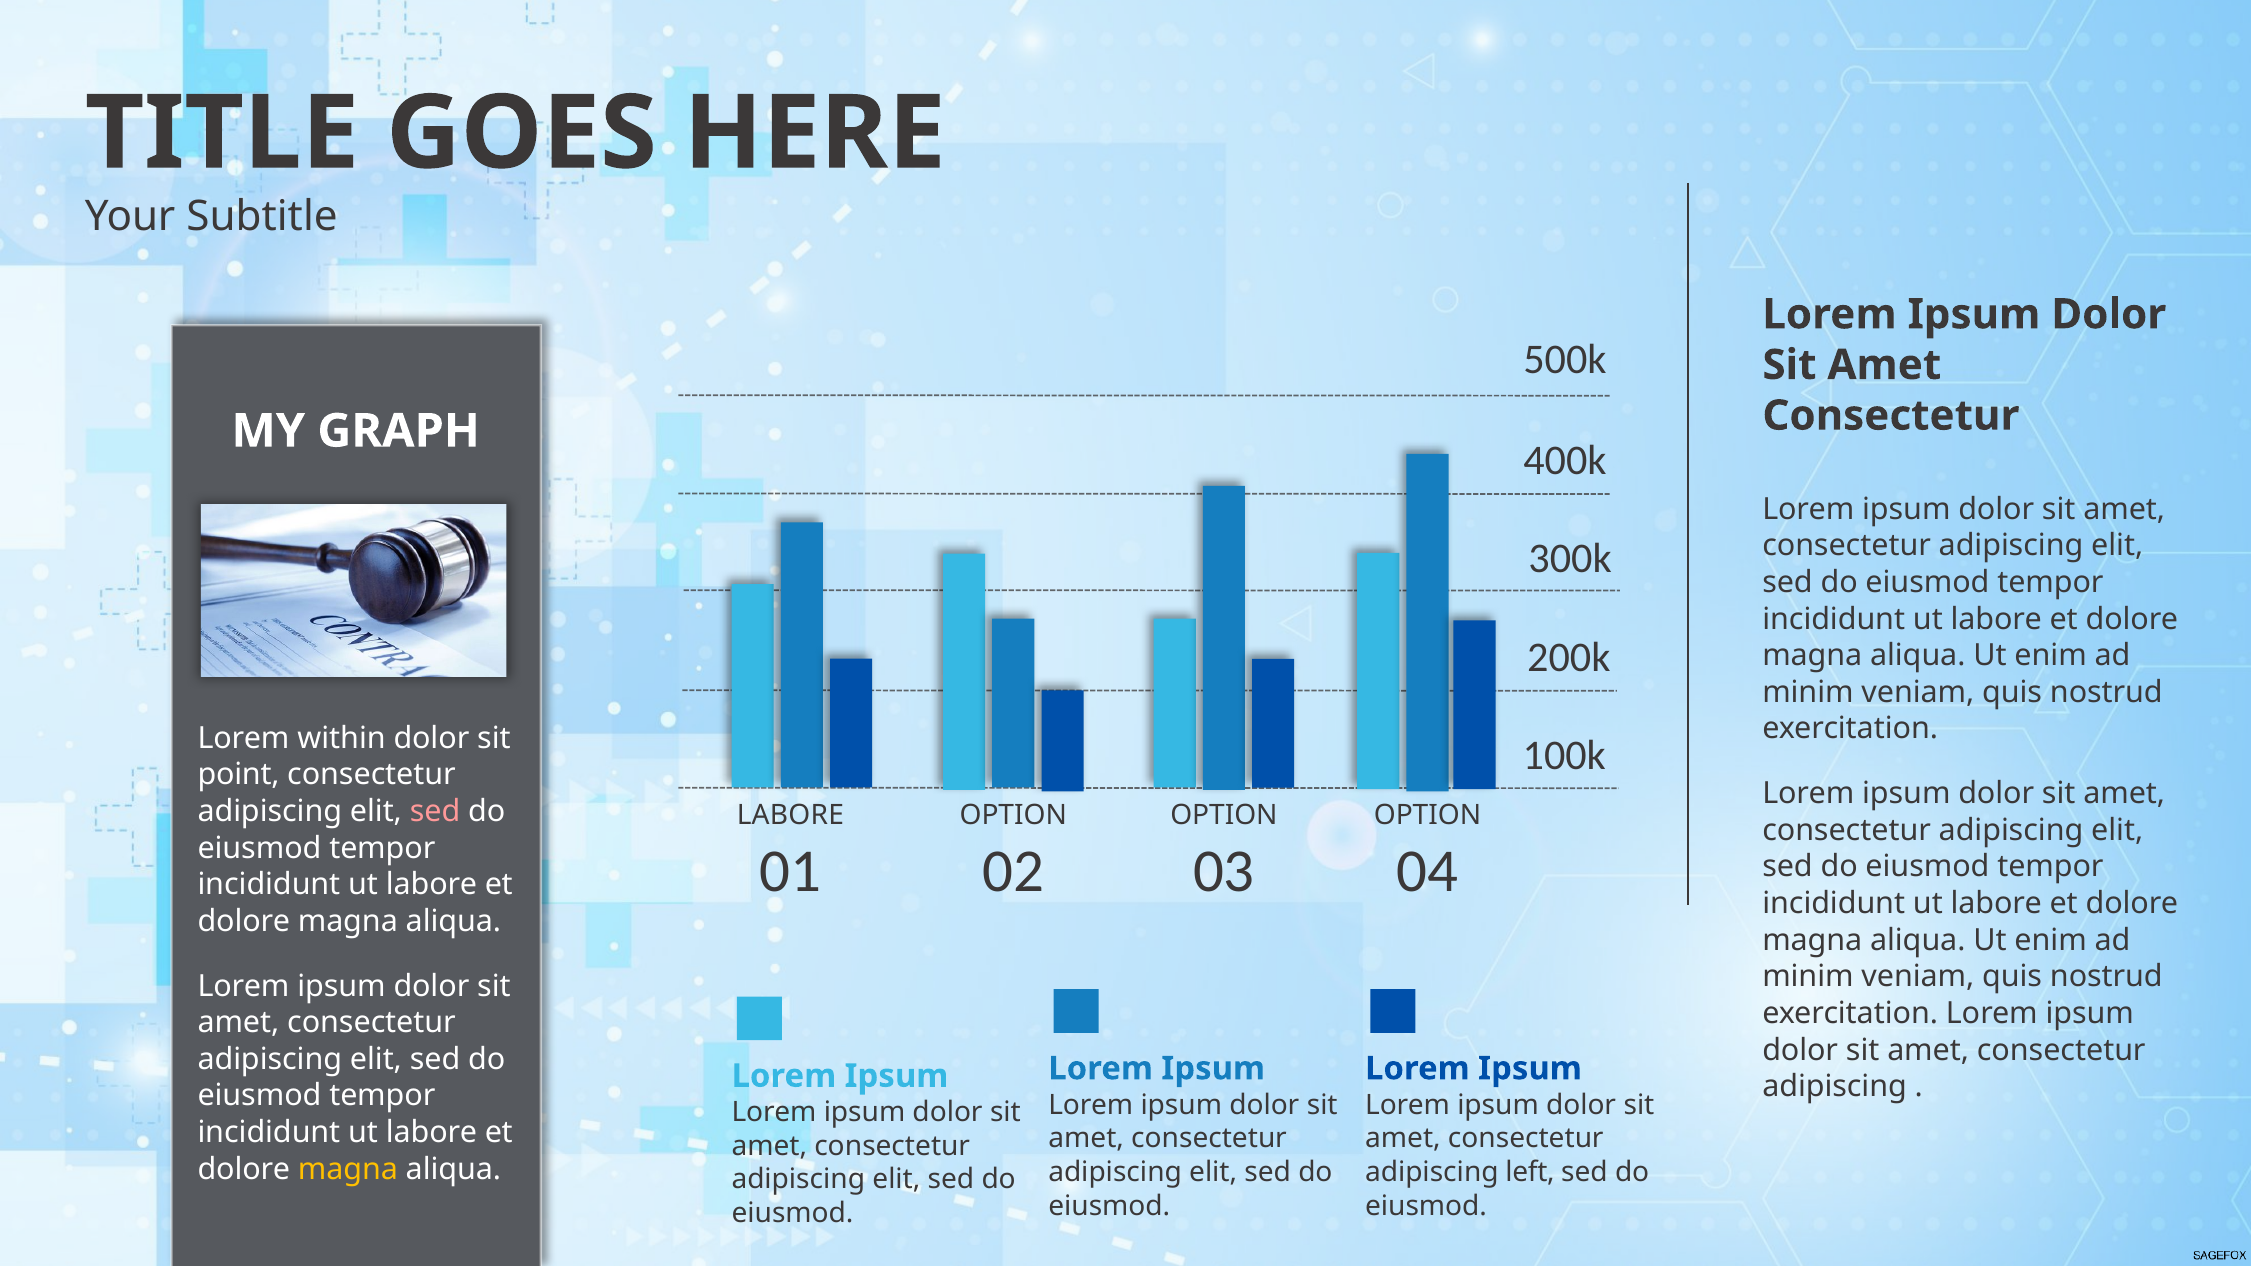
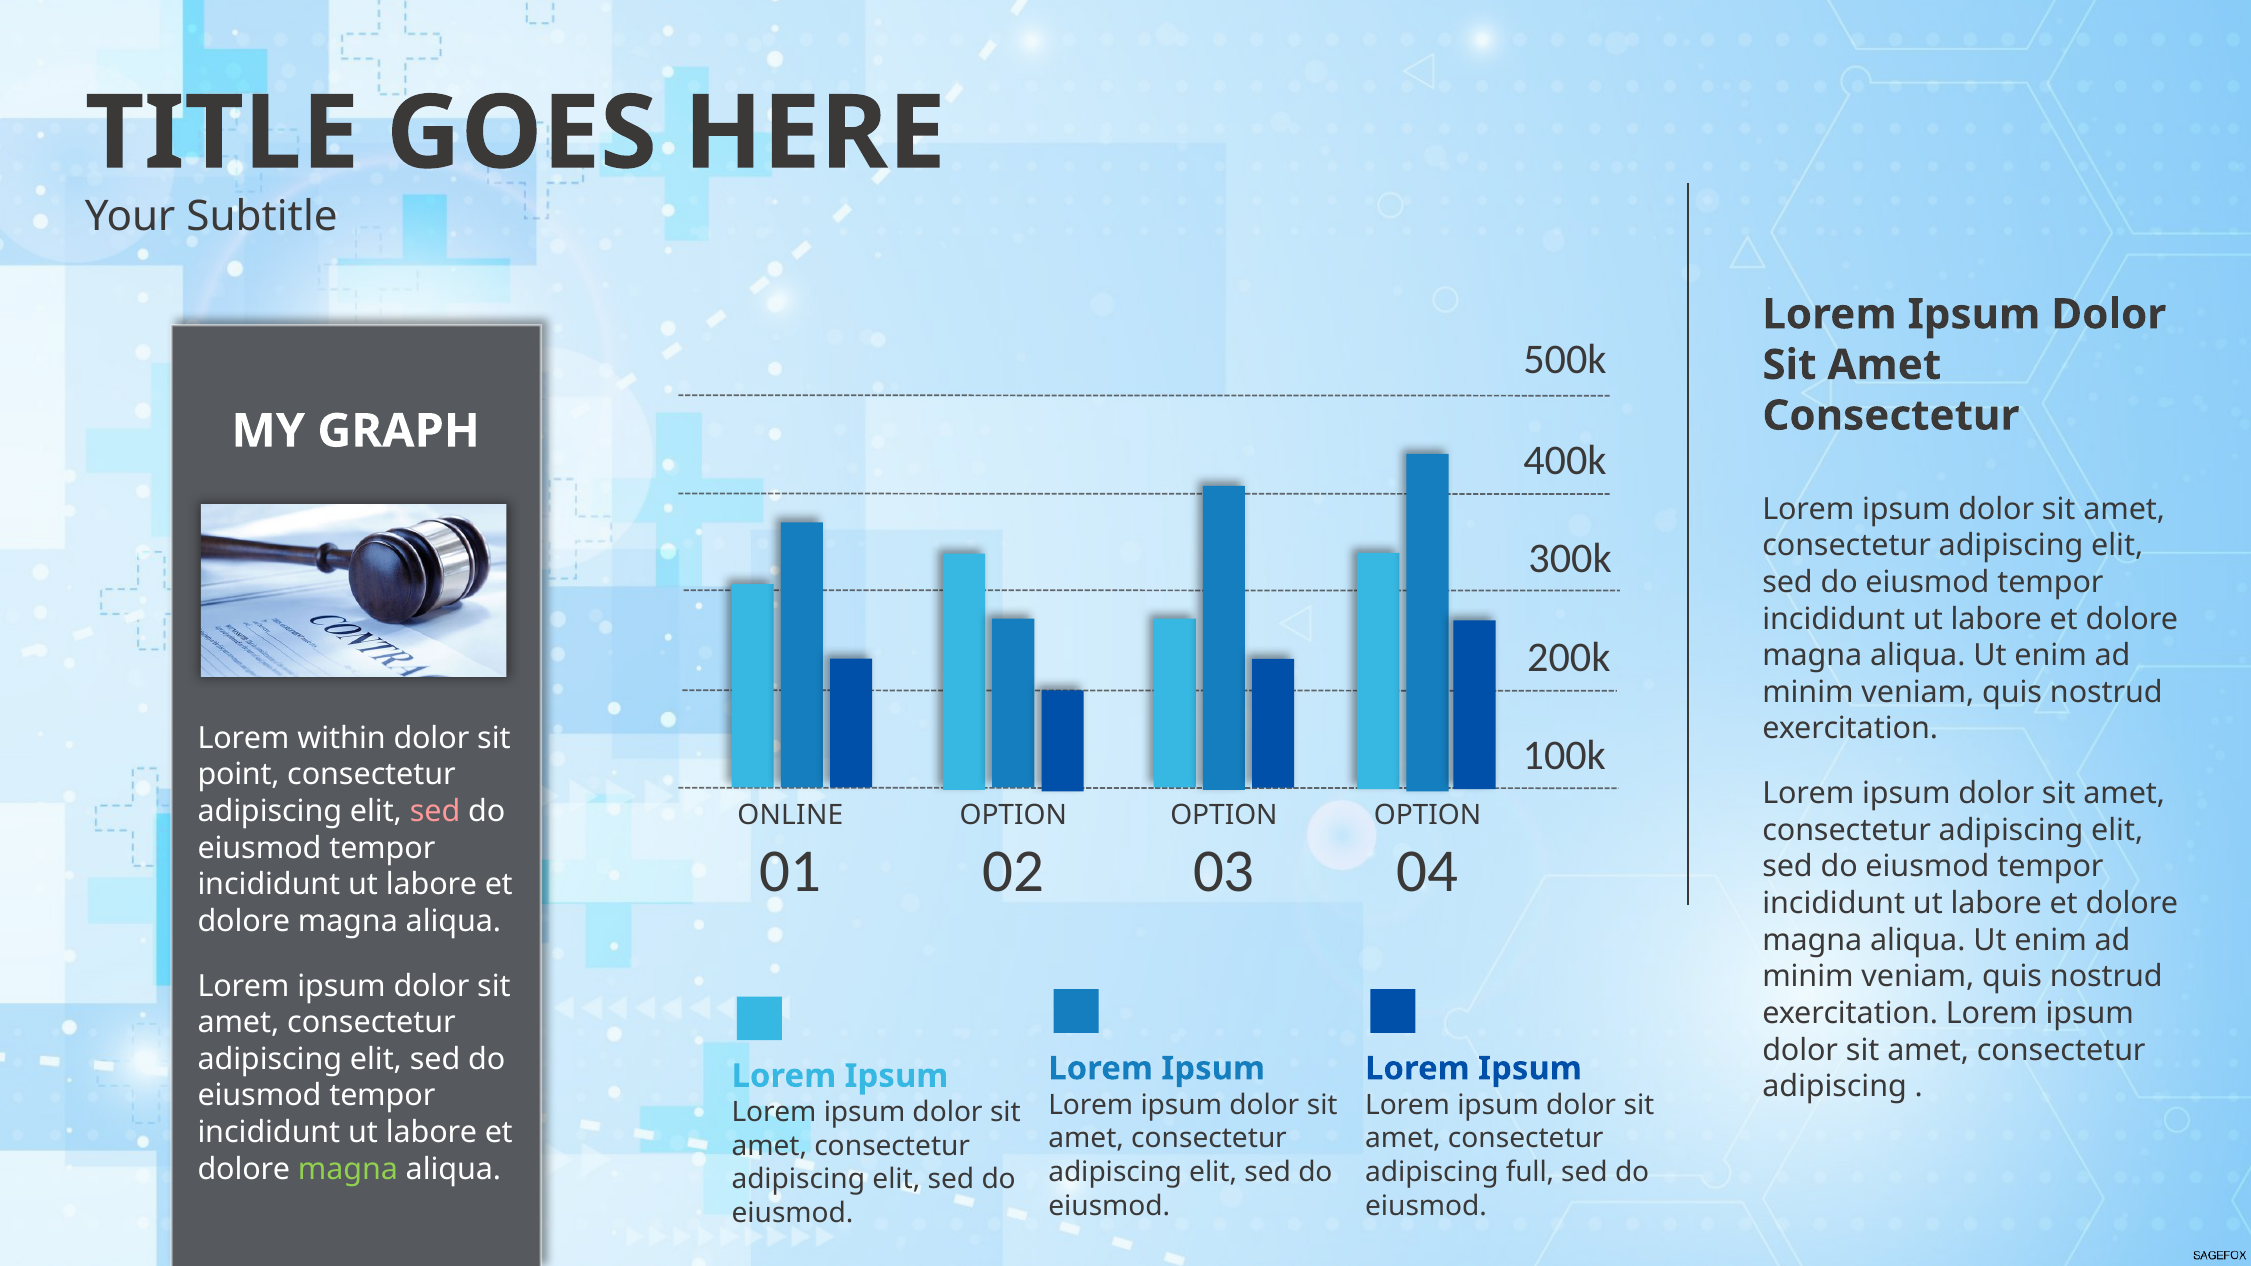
LABORE: LABORE -> ONLINE (790, 816)
magna colour: yellow -> light green (348, 1169)
left: left -> full (1530, 1172)
